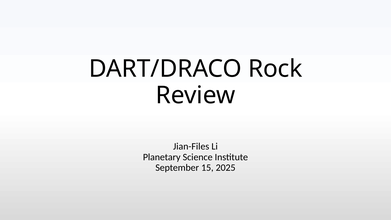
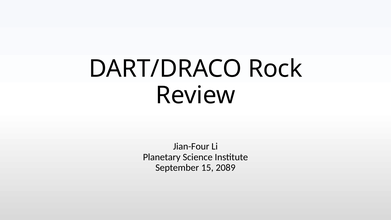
Jian-Files: Jian-Files -> Jian-Four (191, 146)
2025: 2025 -> 2089 (226, 168)
